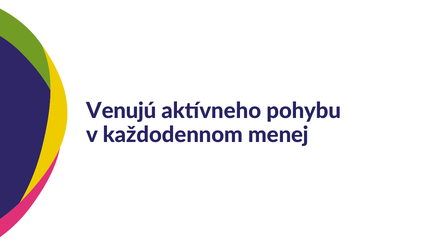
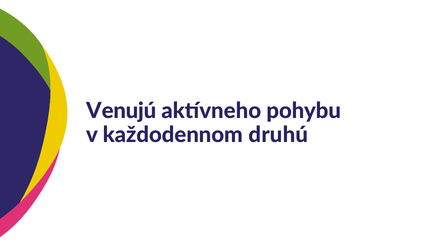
menej: menej -> druhú (278, 135)
